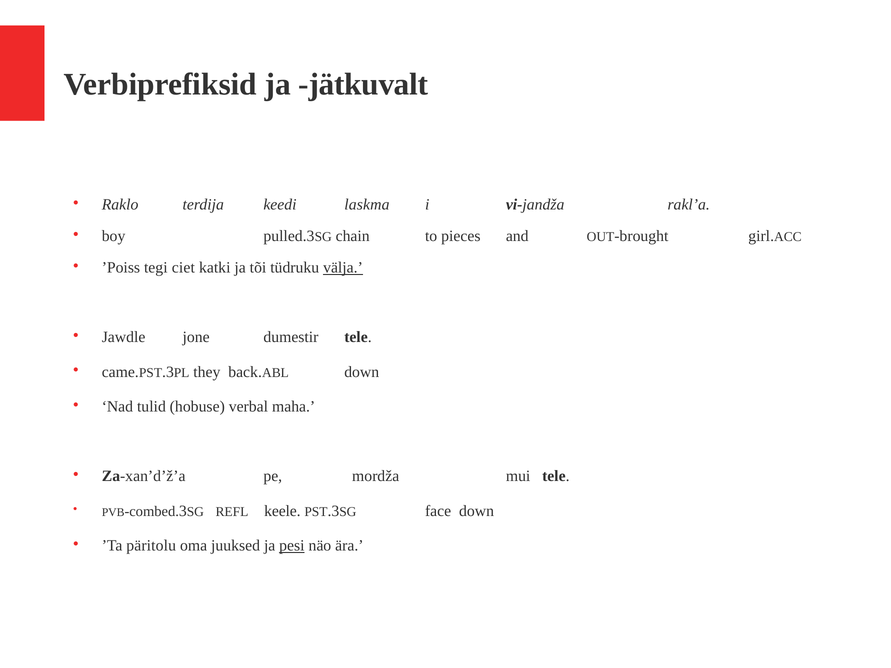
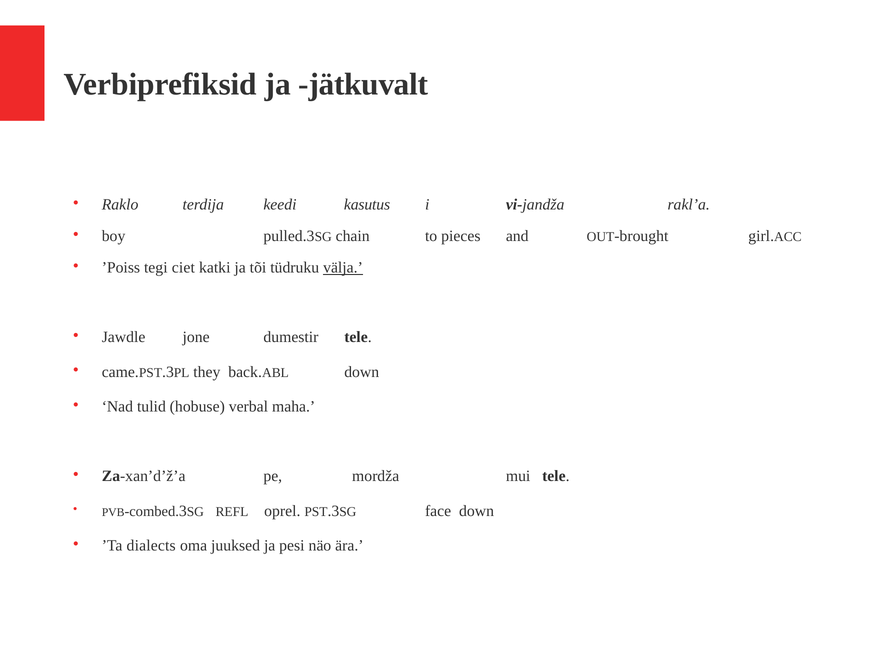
laskma: laskma -> kasutus (367, 205)
keele: keele -> oprel (282, 511)
päritolu: päritolu -> dialects (151, 546)
pesi underline: present -> none (292, 546)
